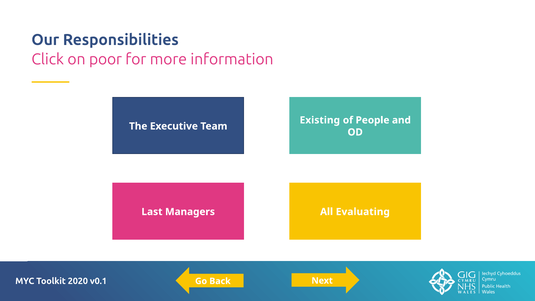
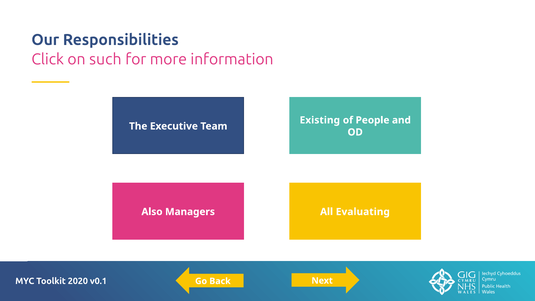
poor: poor -> such (105, 59)
Last: Last -> Also (152, 212)
